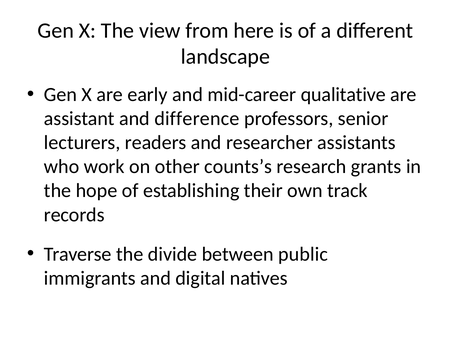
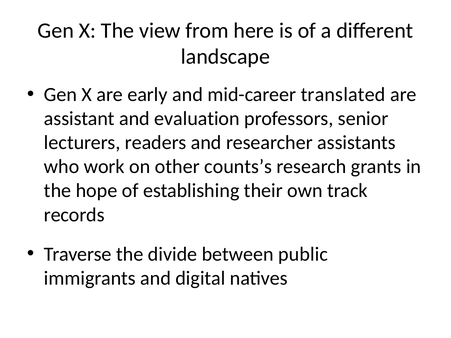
qualitative: qualitative -> translated (343, 95)
difference: difference -> evaluation (197, 119)
